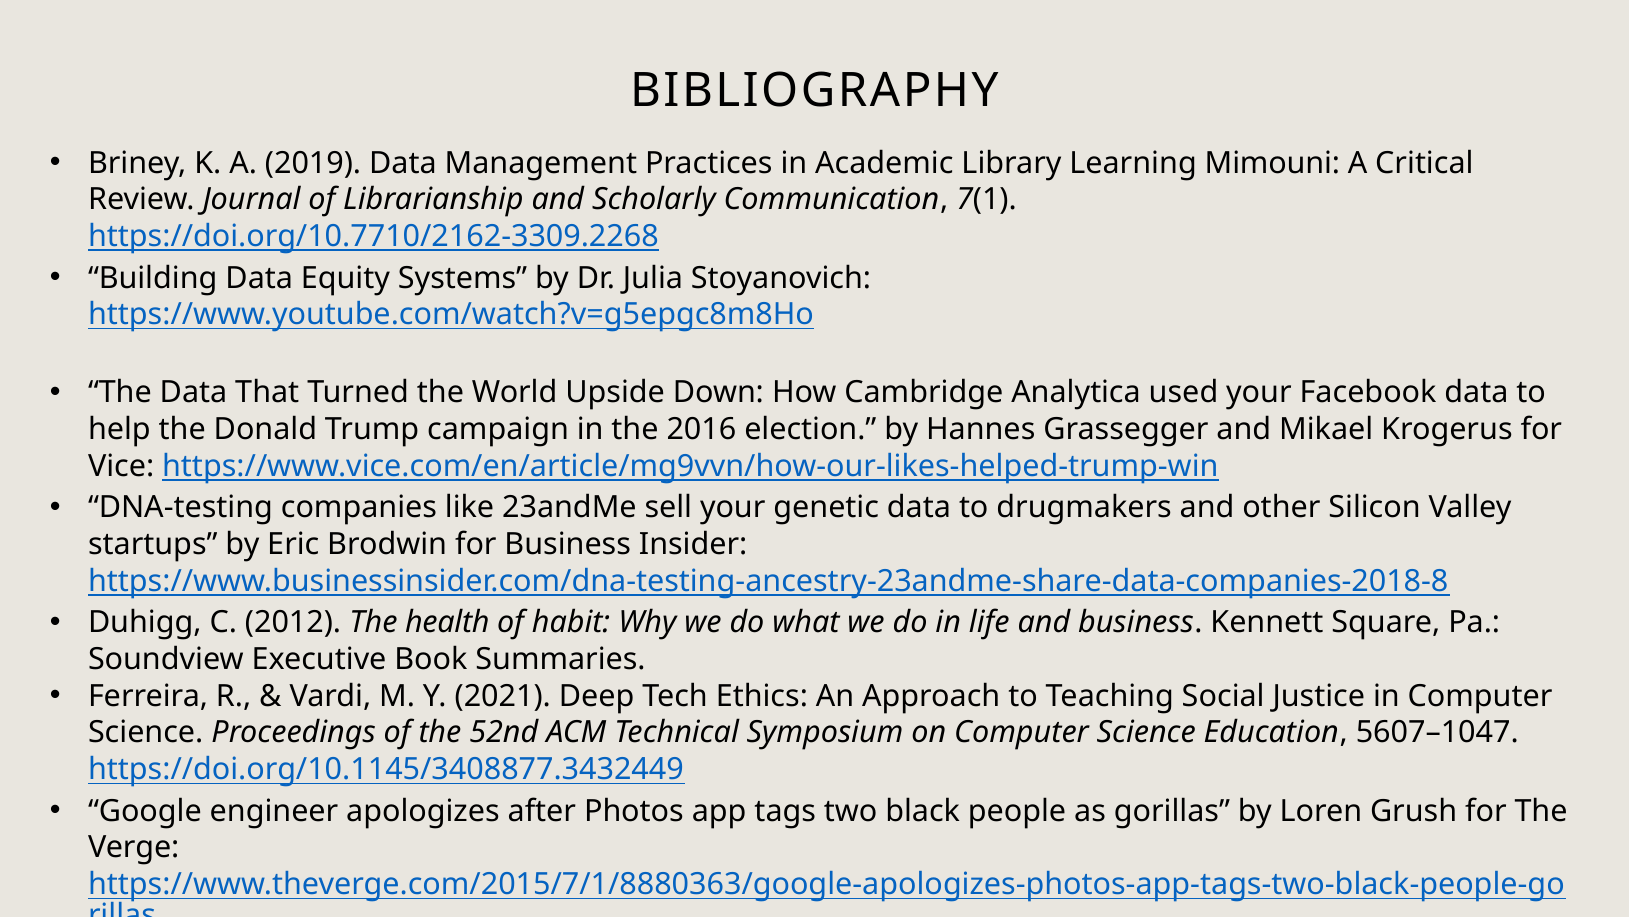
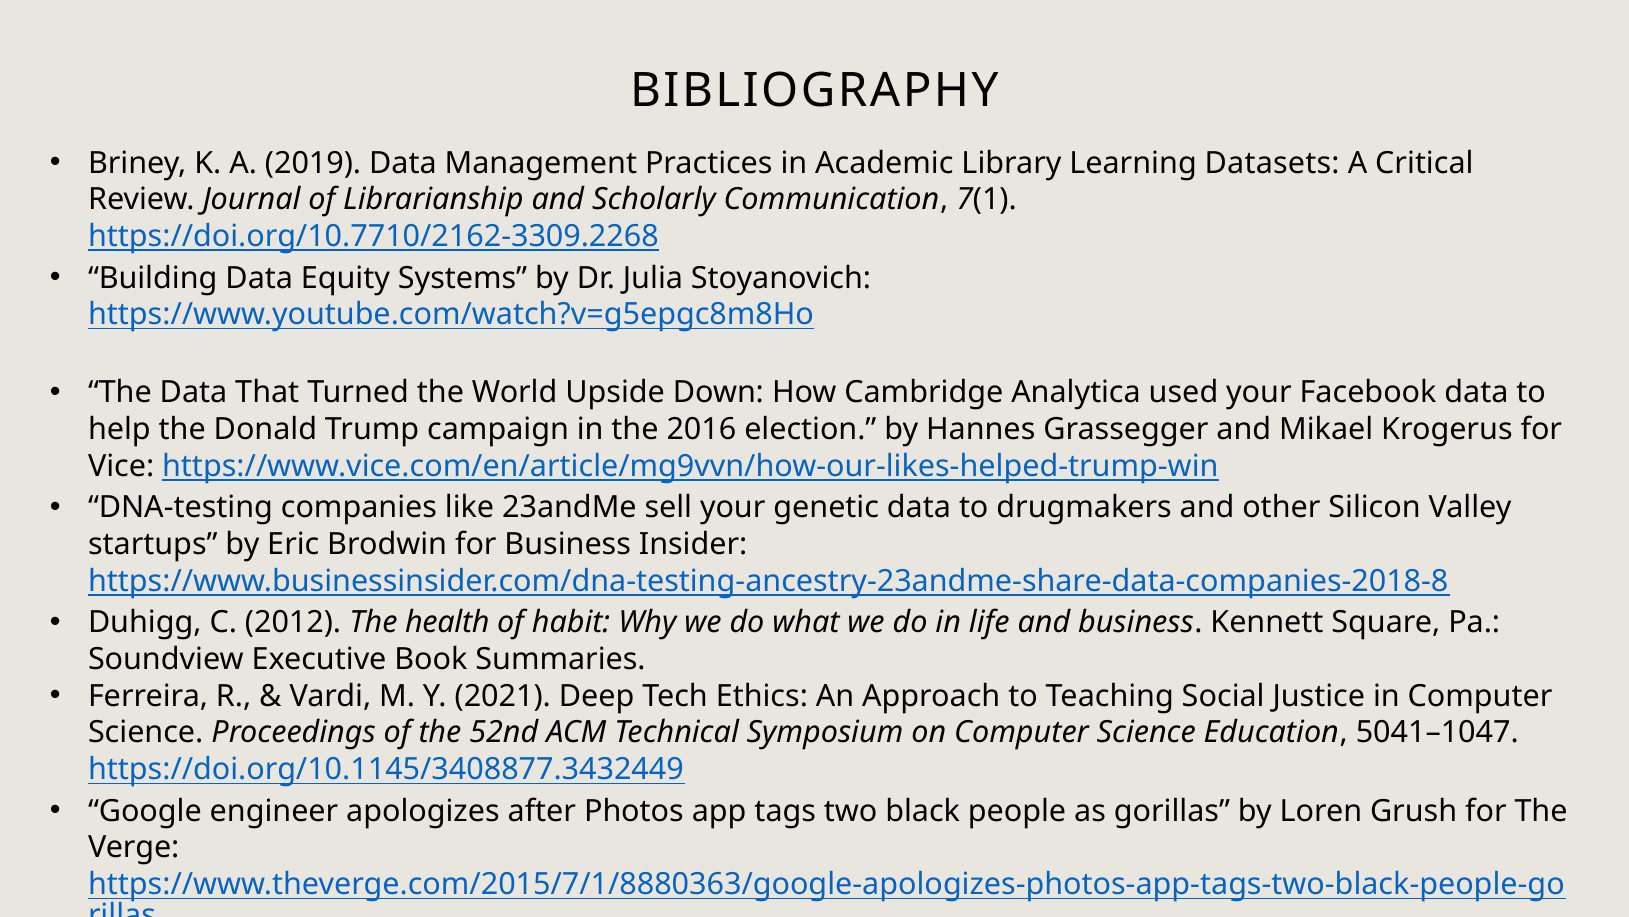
Learning Mimouni: Mimouni -> Datasets (1272, 163)
5607–1047: 5607–1047 -> 5041–1047 (1437, 732)
